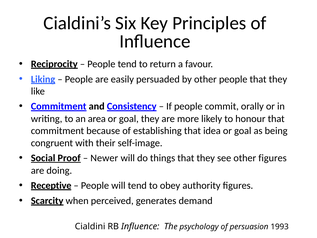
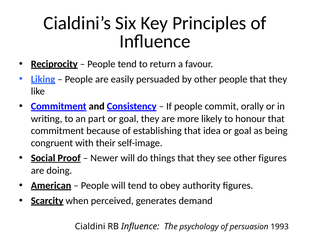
area: area -> part (97, 119)
Receptive: Receptive -> American (51, 185)
